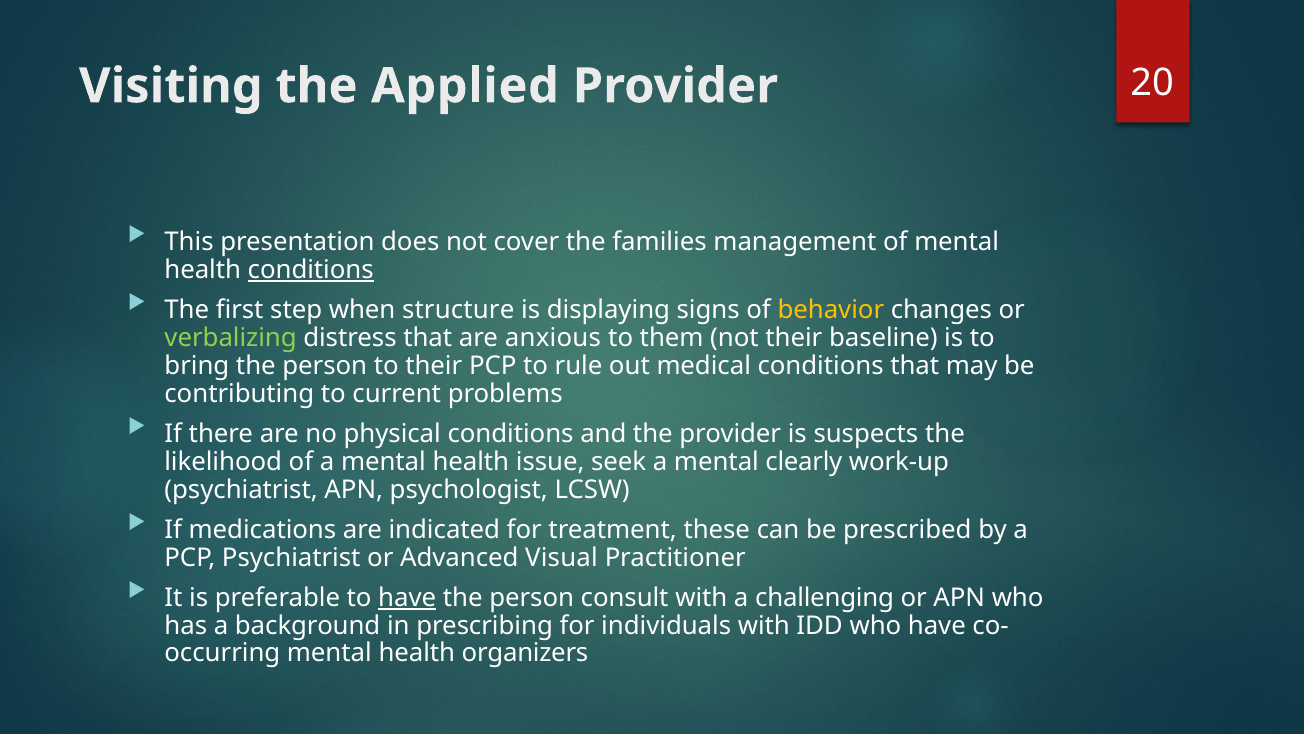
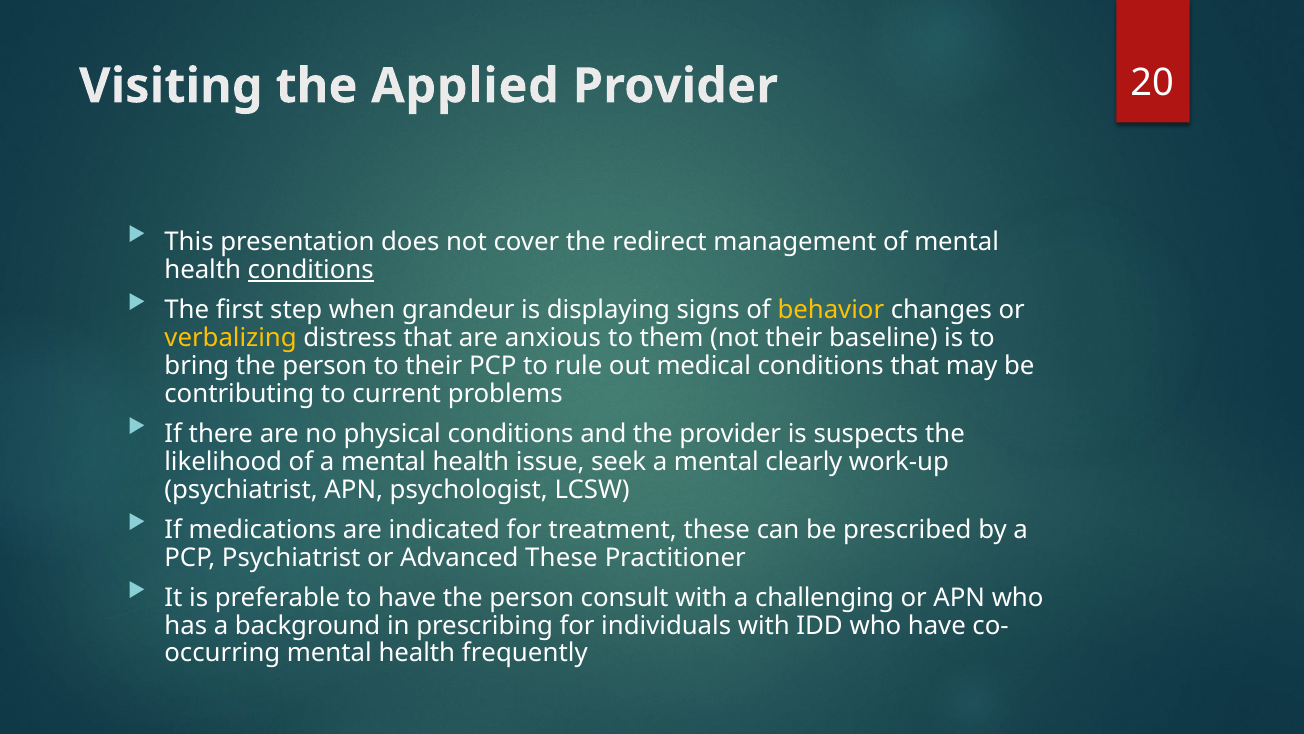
families: families -> redirect (660, 242)
structure: structure -> grandeur (458, 310)
verbalizing colour: light green -> yellow (231, 338)
Advanced Visual: Visual -> These (561, 557)
have underline: present -> none (407, 597)
organizers: organizers -> frequently (525, 653)
